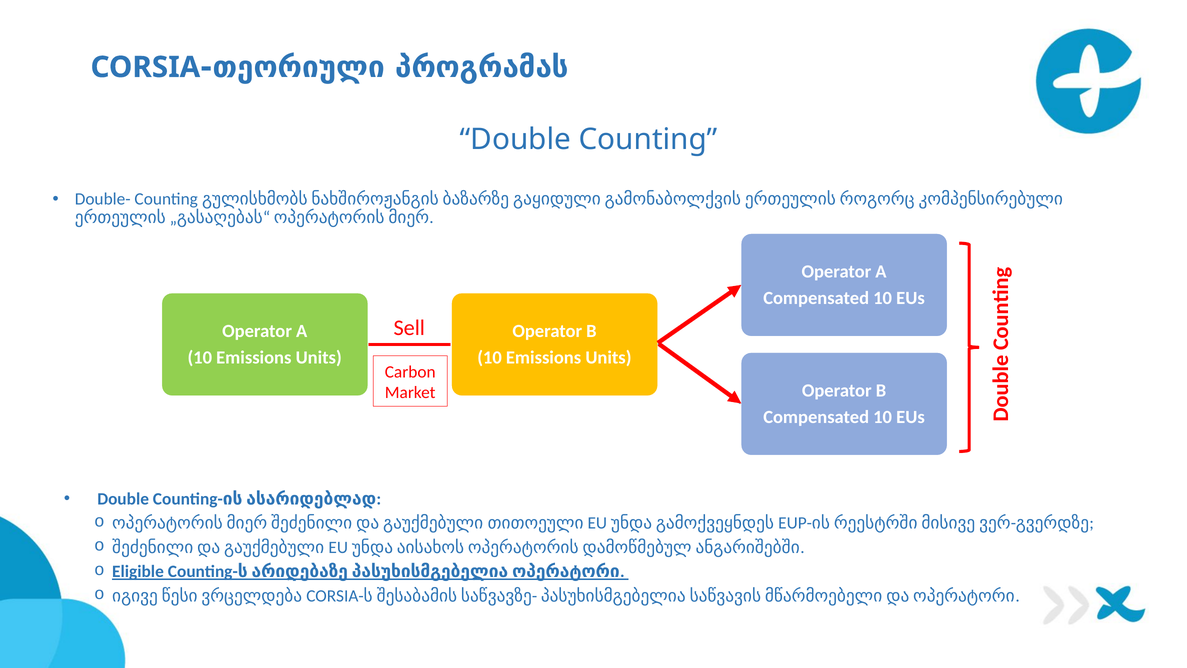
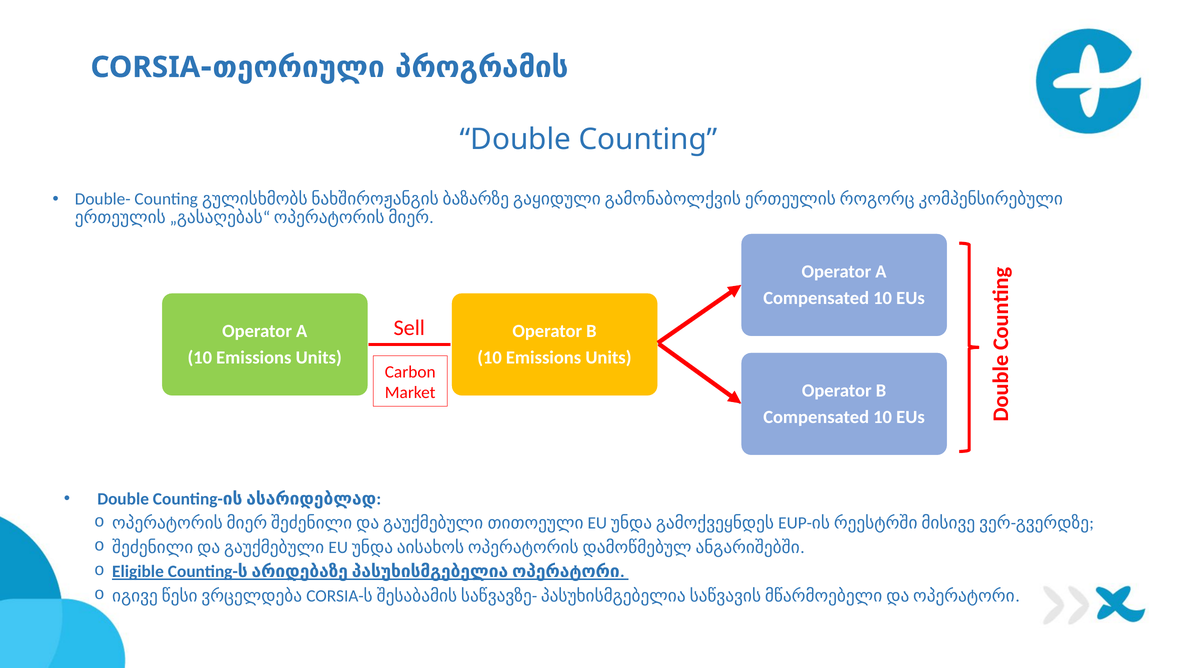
პროგრამას: პროგრამას -> პროგრამის (482, 67)
